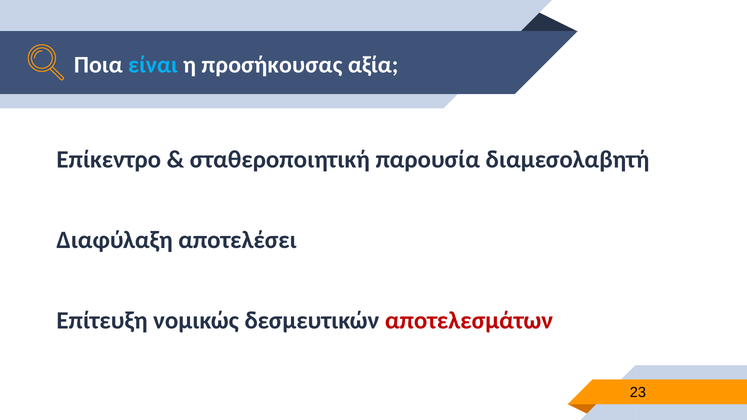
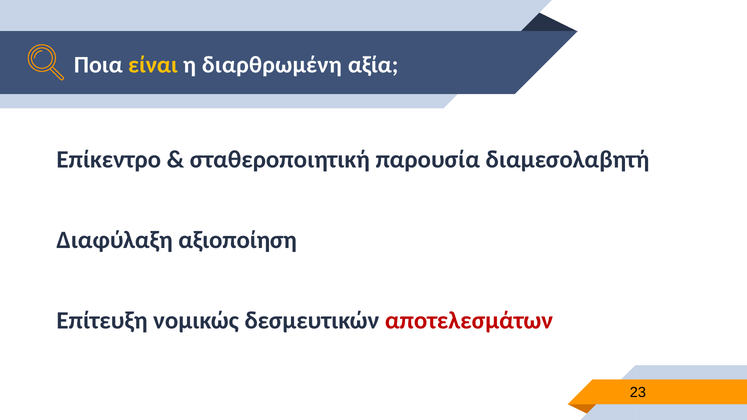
είναι colour: light blue -> yellow (153, 65)
προσήκουσας: προσήκουσας -> διαρθρωμένη (272, 65)
αποτελέσει: αποτελέσει -> αξιοποίηση (238, 240)
